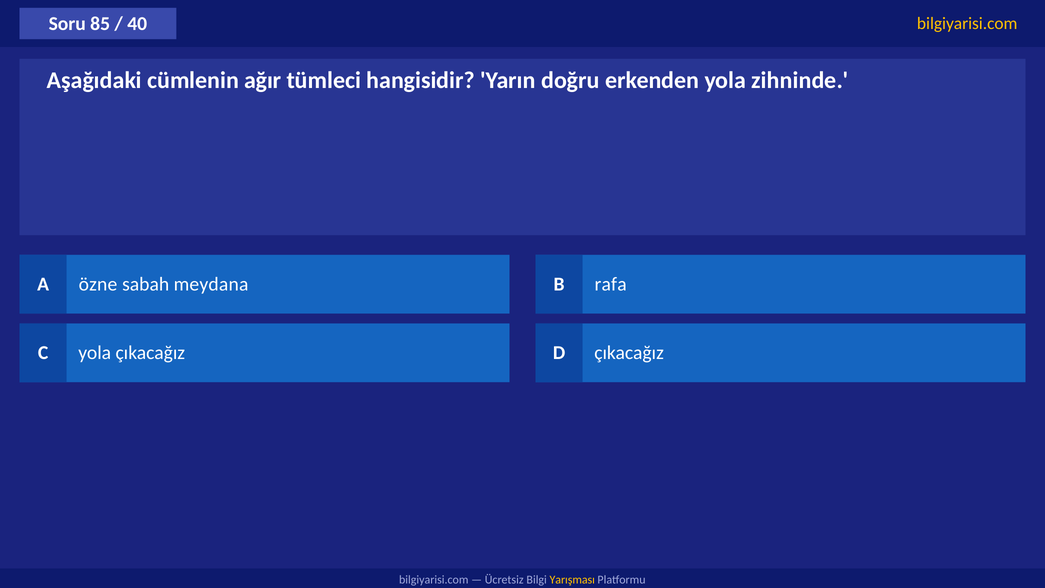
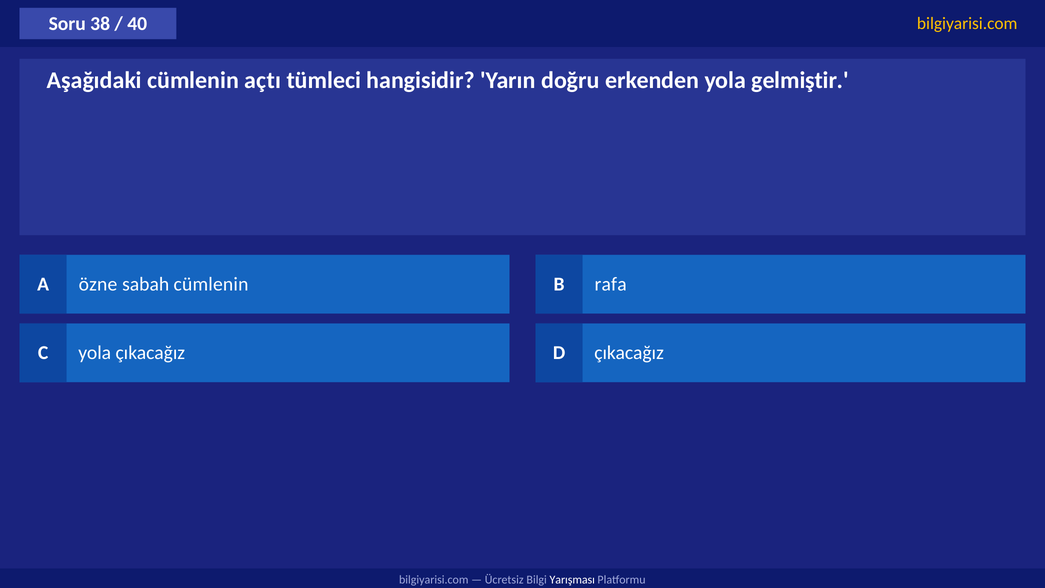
85: 85 -> 38 (100, 24)
ağır: ağır -> açtı (263, 80)
zihninde: zihninde -> gelmiştir (800, 80)
sabah meydana: meydana -> cümlenin (211, 284)
Yarışması colour: yellow -> white (572, 580)
